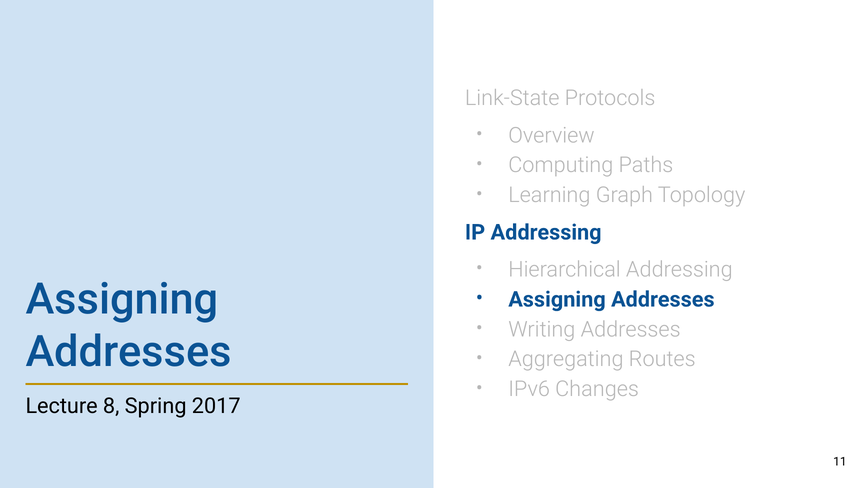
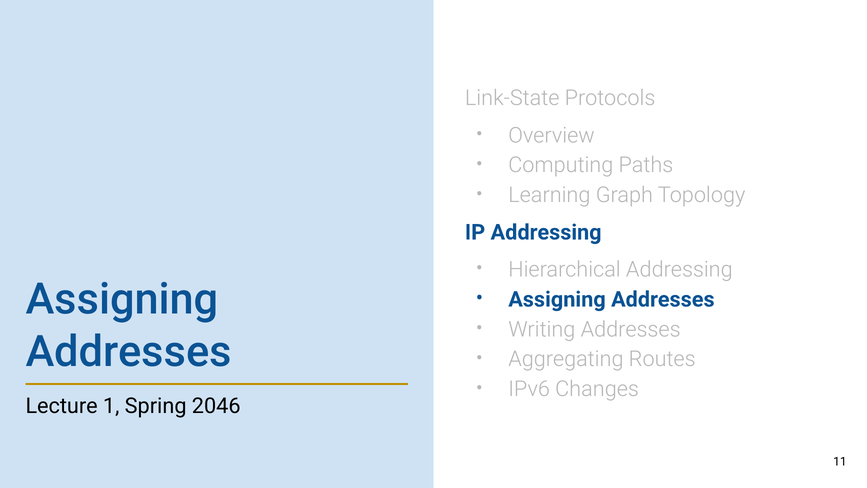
8: 8 -> 1 (111, 406)
2017: 2017 -> 2046 (216, 406)
